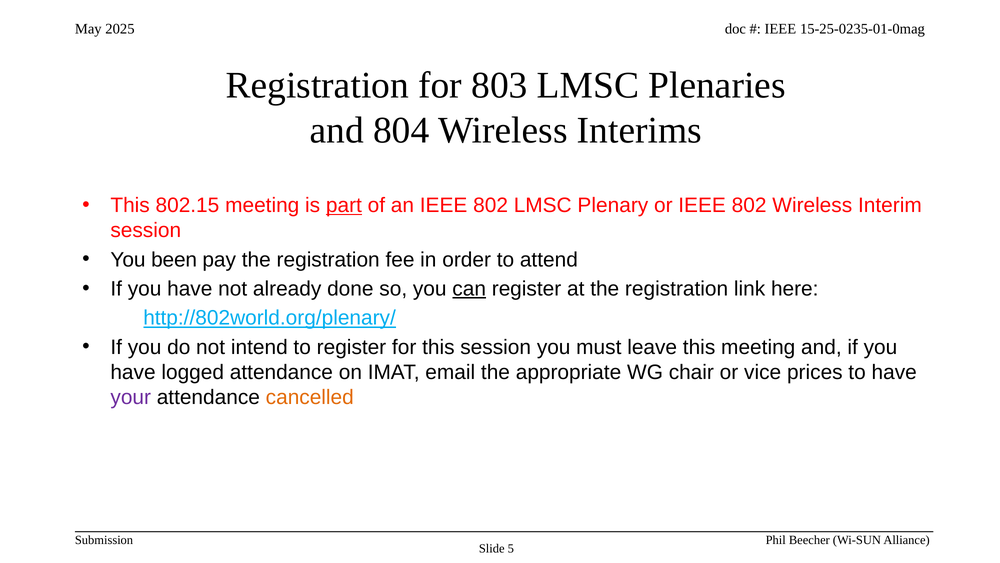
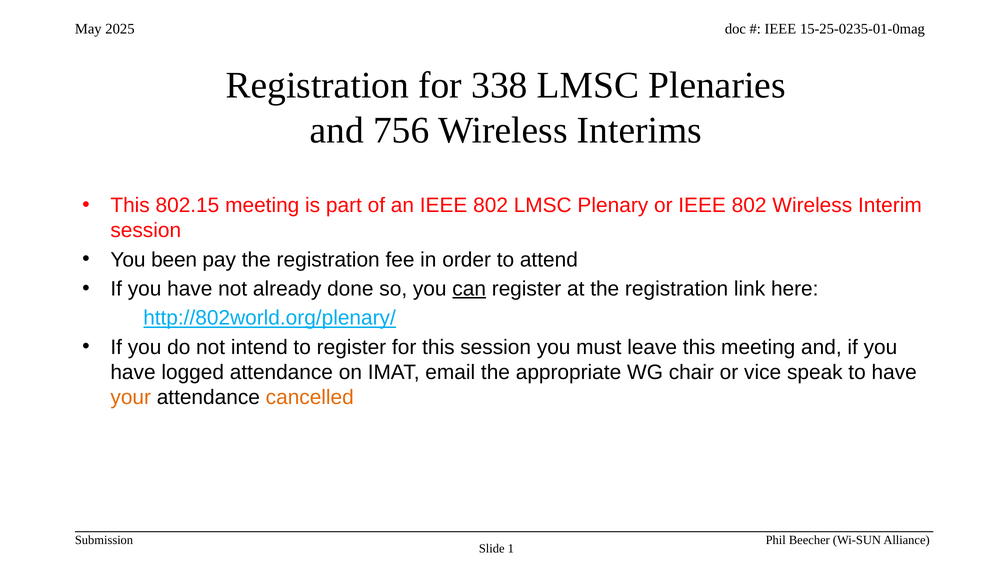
803: 803 -> 338 (499, 85)
804: 804 -> 756 (401, 130)
part underline: present -> none (344, 205)
prices: prices -> speak (815, 372)
your colour: purple -> orange (131, 397)
5: 5 -> 1 (511, 548)
